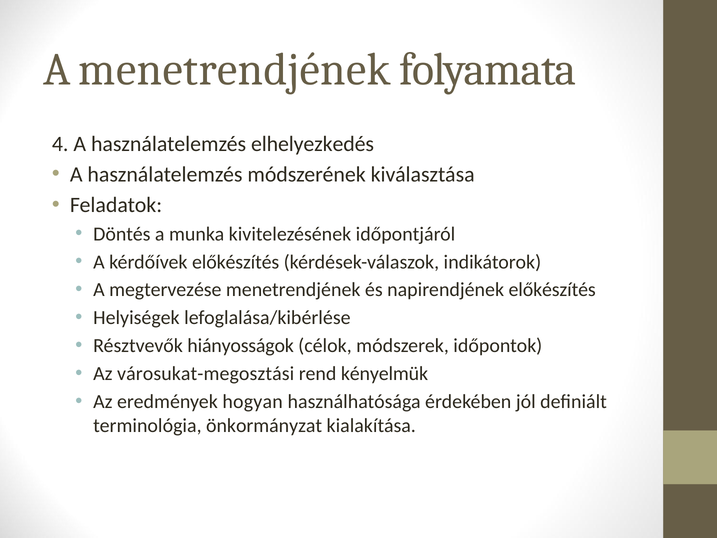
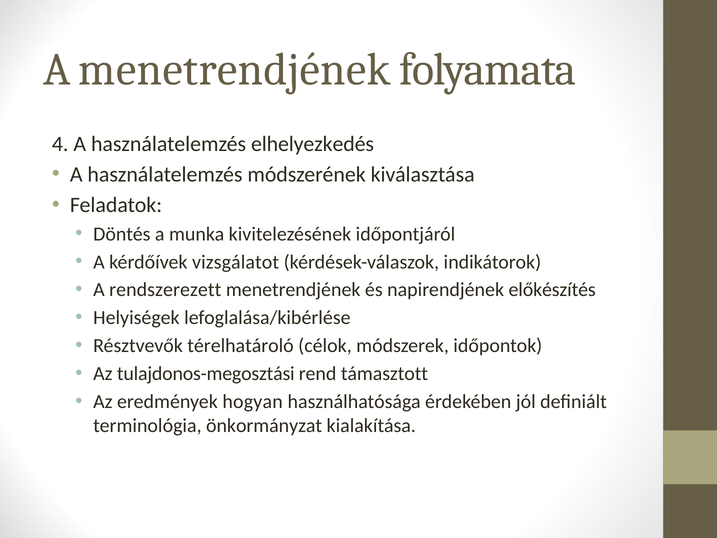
kérdőívek előkészítés: előkészítés -> vizsgálatot (236, 262)
megtervezése: megtervezése -> rendszerezett (165, 290)
hiányosságok: hiányosságok -> térelhatároló (241, 346)
városukat-megosztási: városukat-megosztási -> tulajdonos-megosztási (206, 374)
kényelmük: kényelmük -> támasztott (384, 374)
